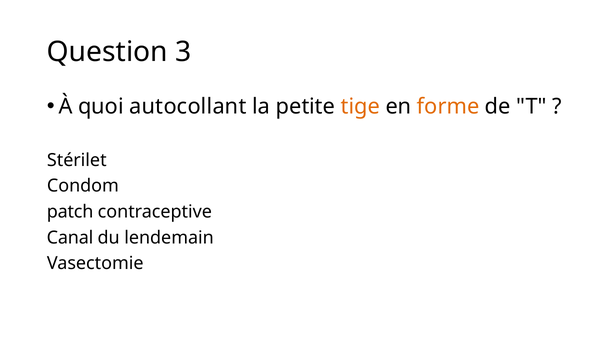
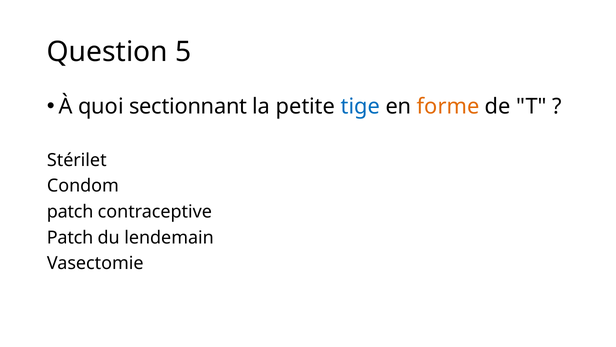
3: 3 -> 5 (183, 52)
autocollant: autocollant -> sectionnant (188, 106)
tige colour: orange -> blue (360, 106)
Canal: Canal -> Patch (70, 237)
